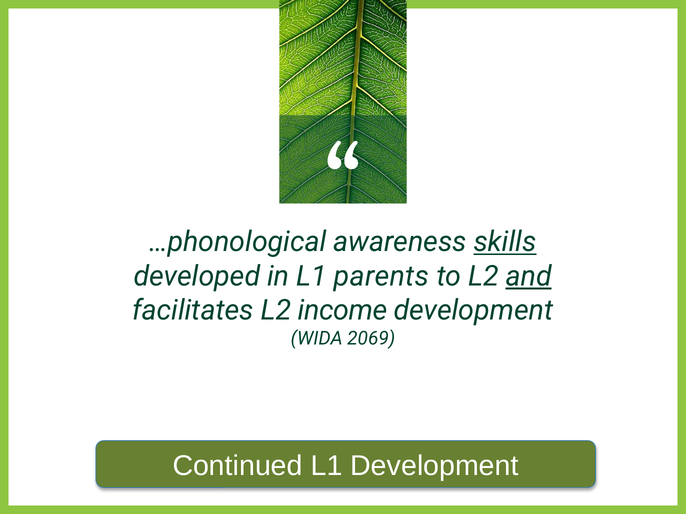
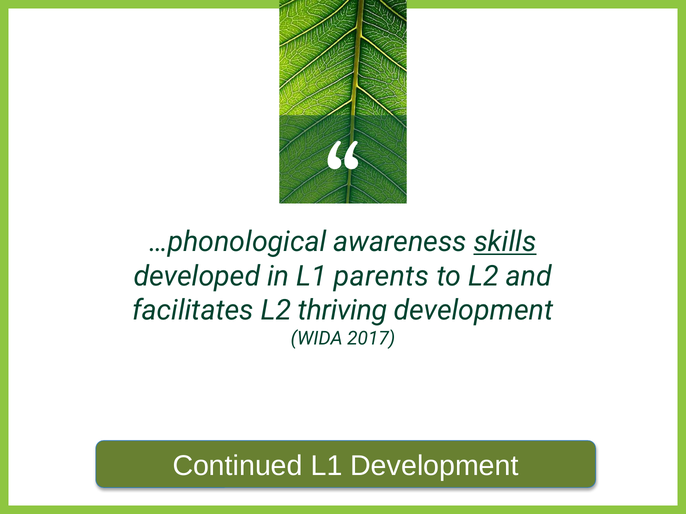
and underline: present -> none (529, 277)
income: income -> thriving (343, 311)
2069: 2069 -> 2017 (371, 339)
